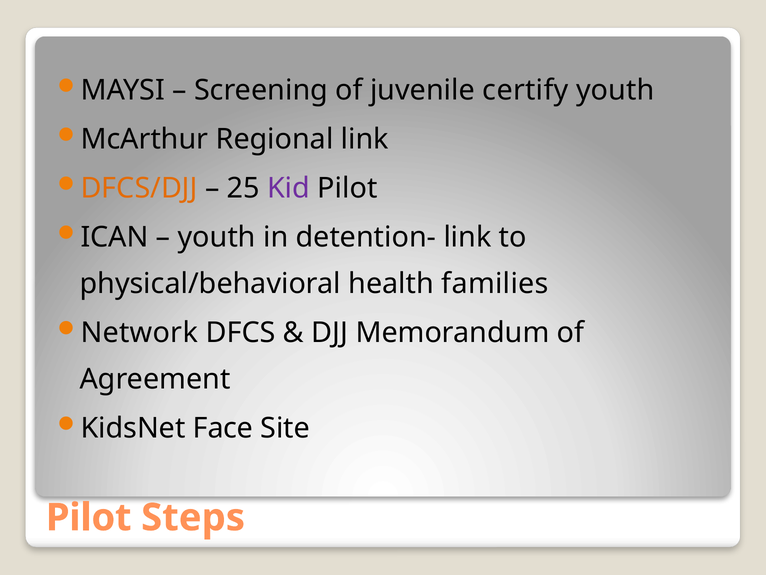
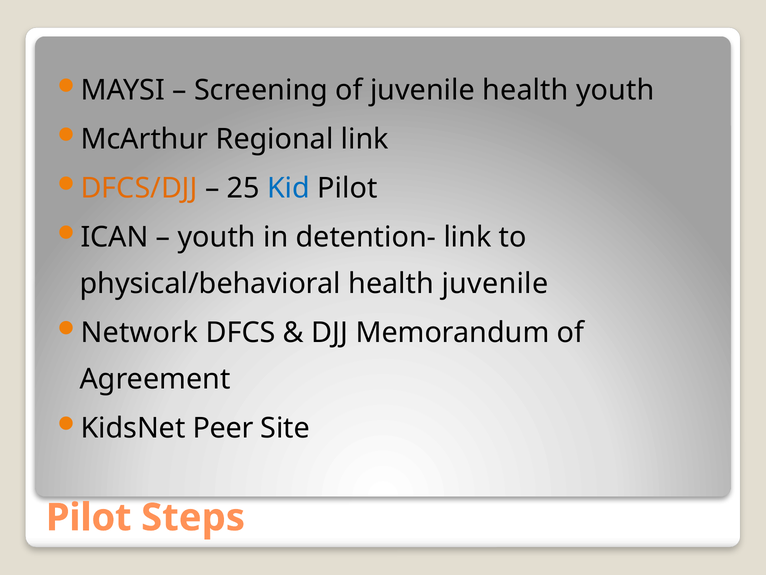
juvenile certify: certify -> health (525, 90)
Kid colour: purple -> blue (289, 188)
health families: families -> juvenile (495, 283)
Face: Face -> Peer (223, 428)
